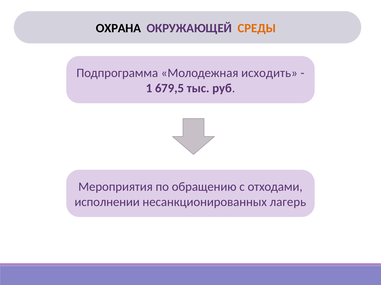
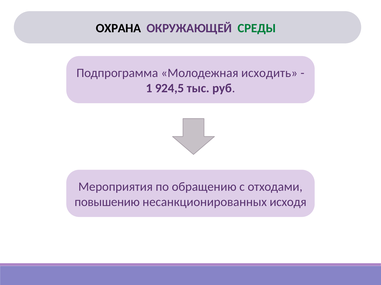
СРЕДЫ colour: orange -> green (257, 28)
679,5: 679,5 -> 924,5 (170, 88)
исполнении: исполнении -> повышению (107, 202)
лагерь: лагерь -> исходя (288, 202)
